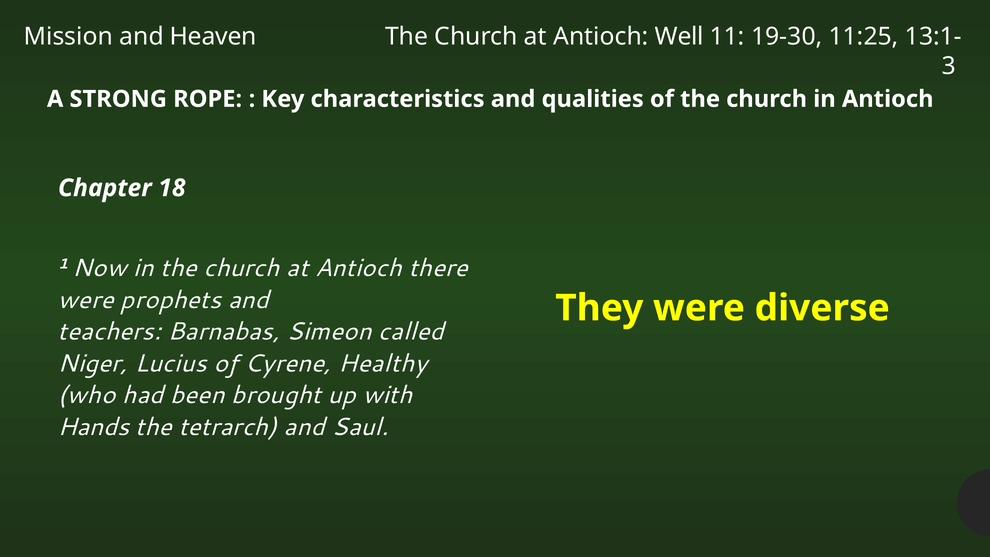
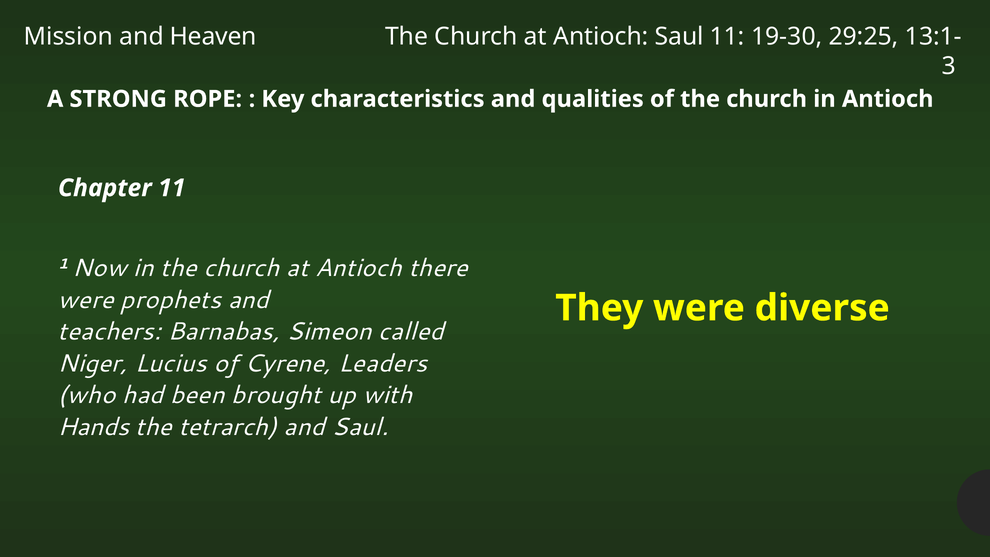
Antioch Well: Well -> Saul (679, 37)
11:25: 11:25 -> 29:25 (864, 37)
Chapter 18: 18 -> 11 (172, 188)
Healthy: Healthy -> Leaders (383, 363)
